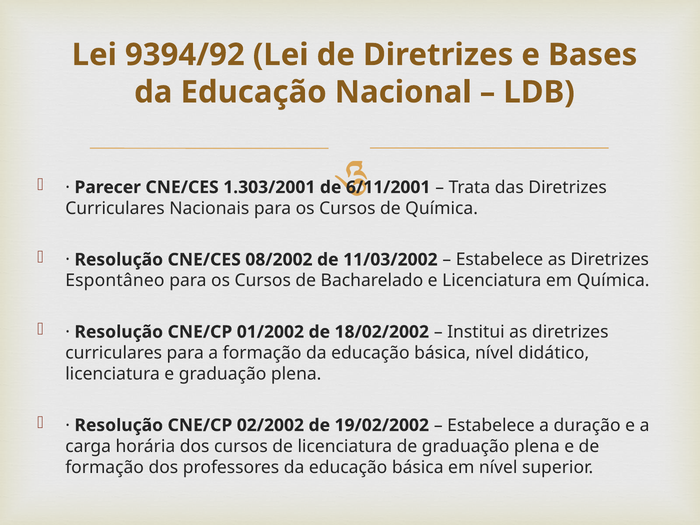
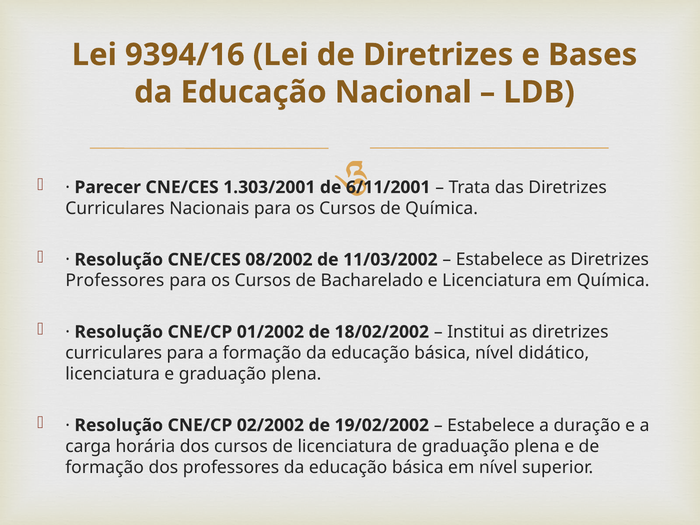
9394/92: 9394/92 -> 9394/16 (185, 55)
Espontâneo: Espontâneo -> Professores (115, 281)
